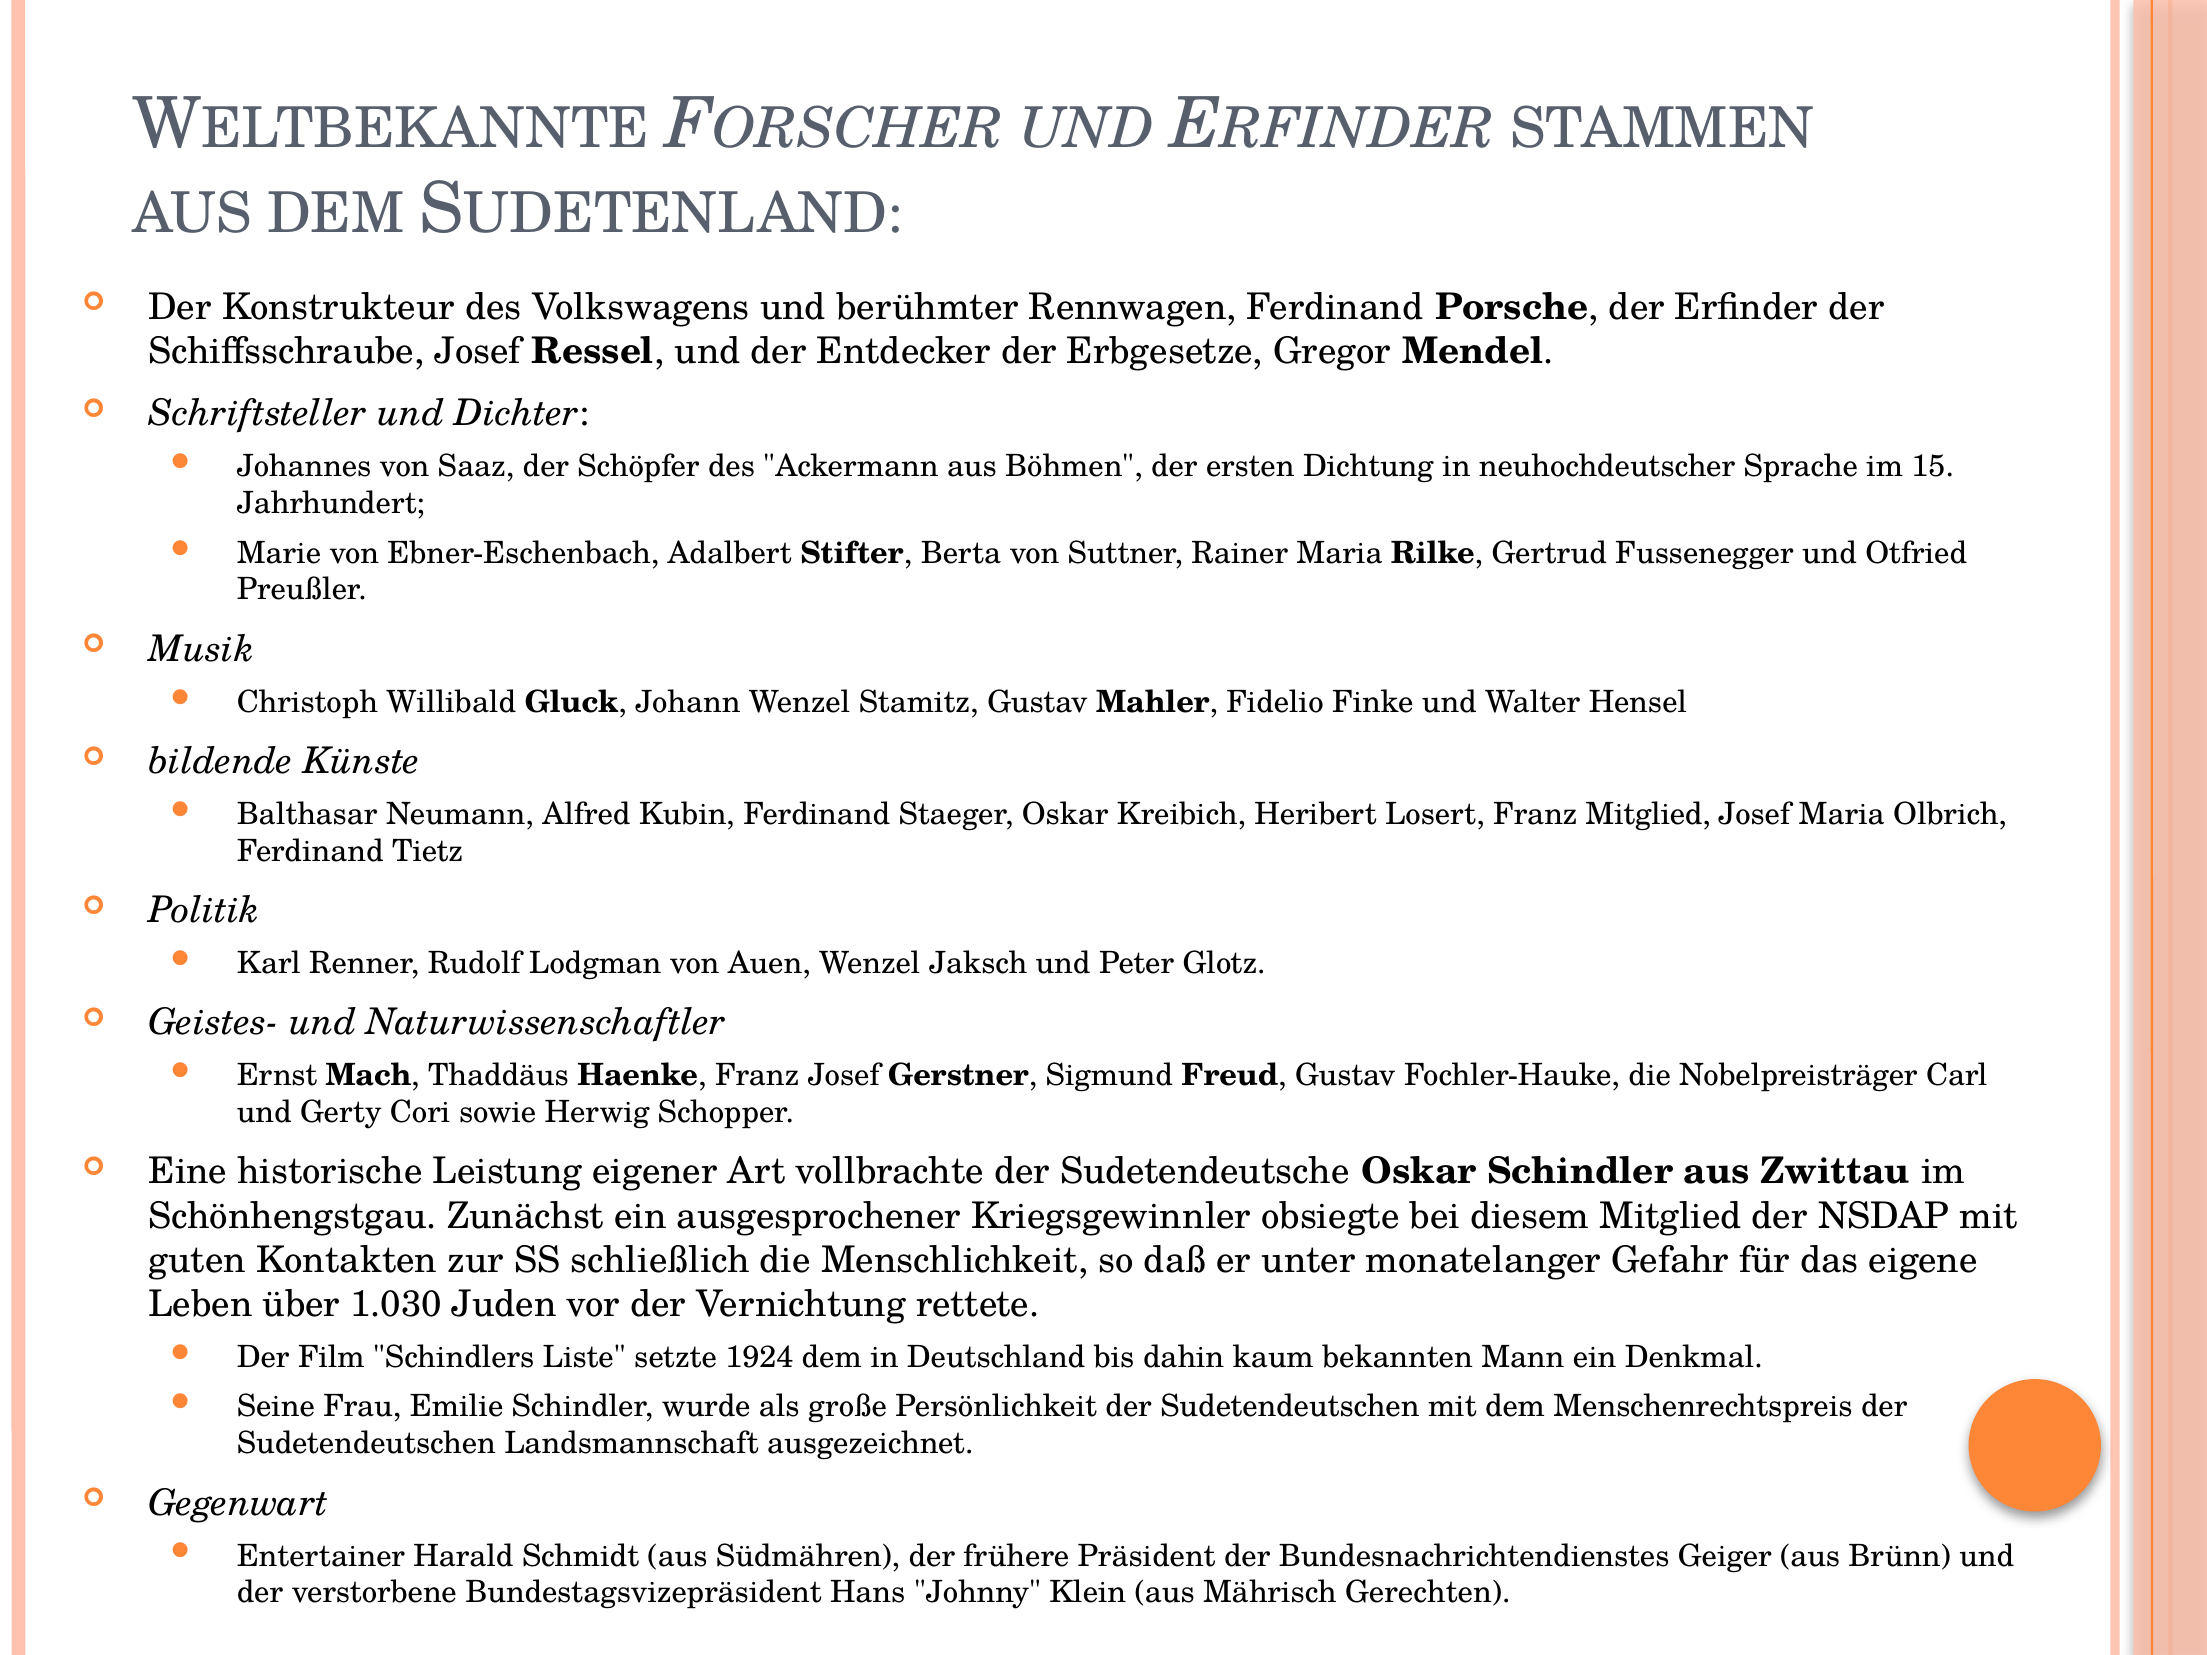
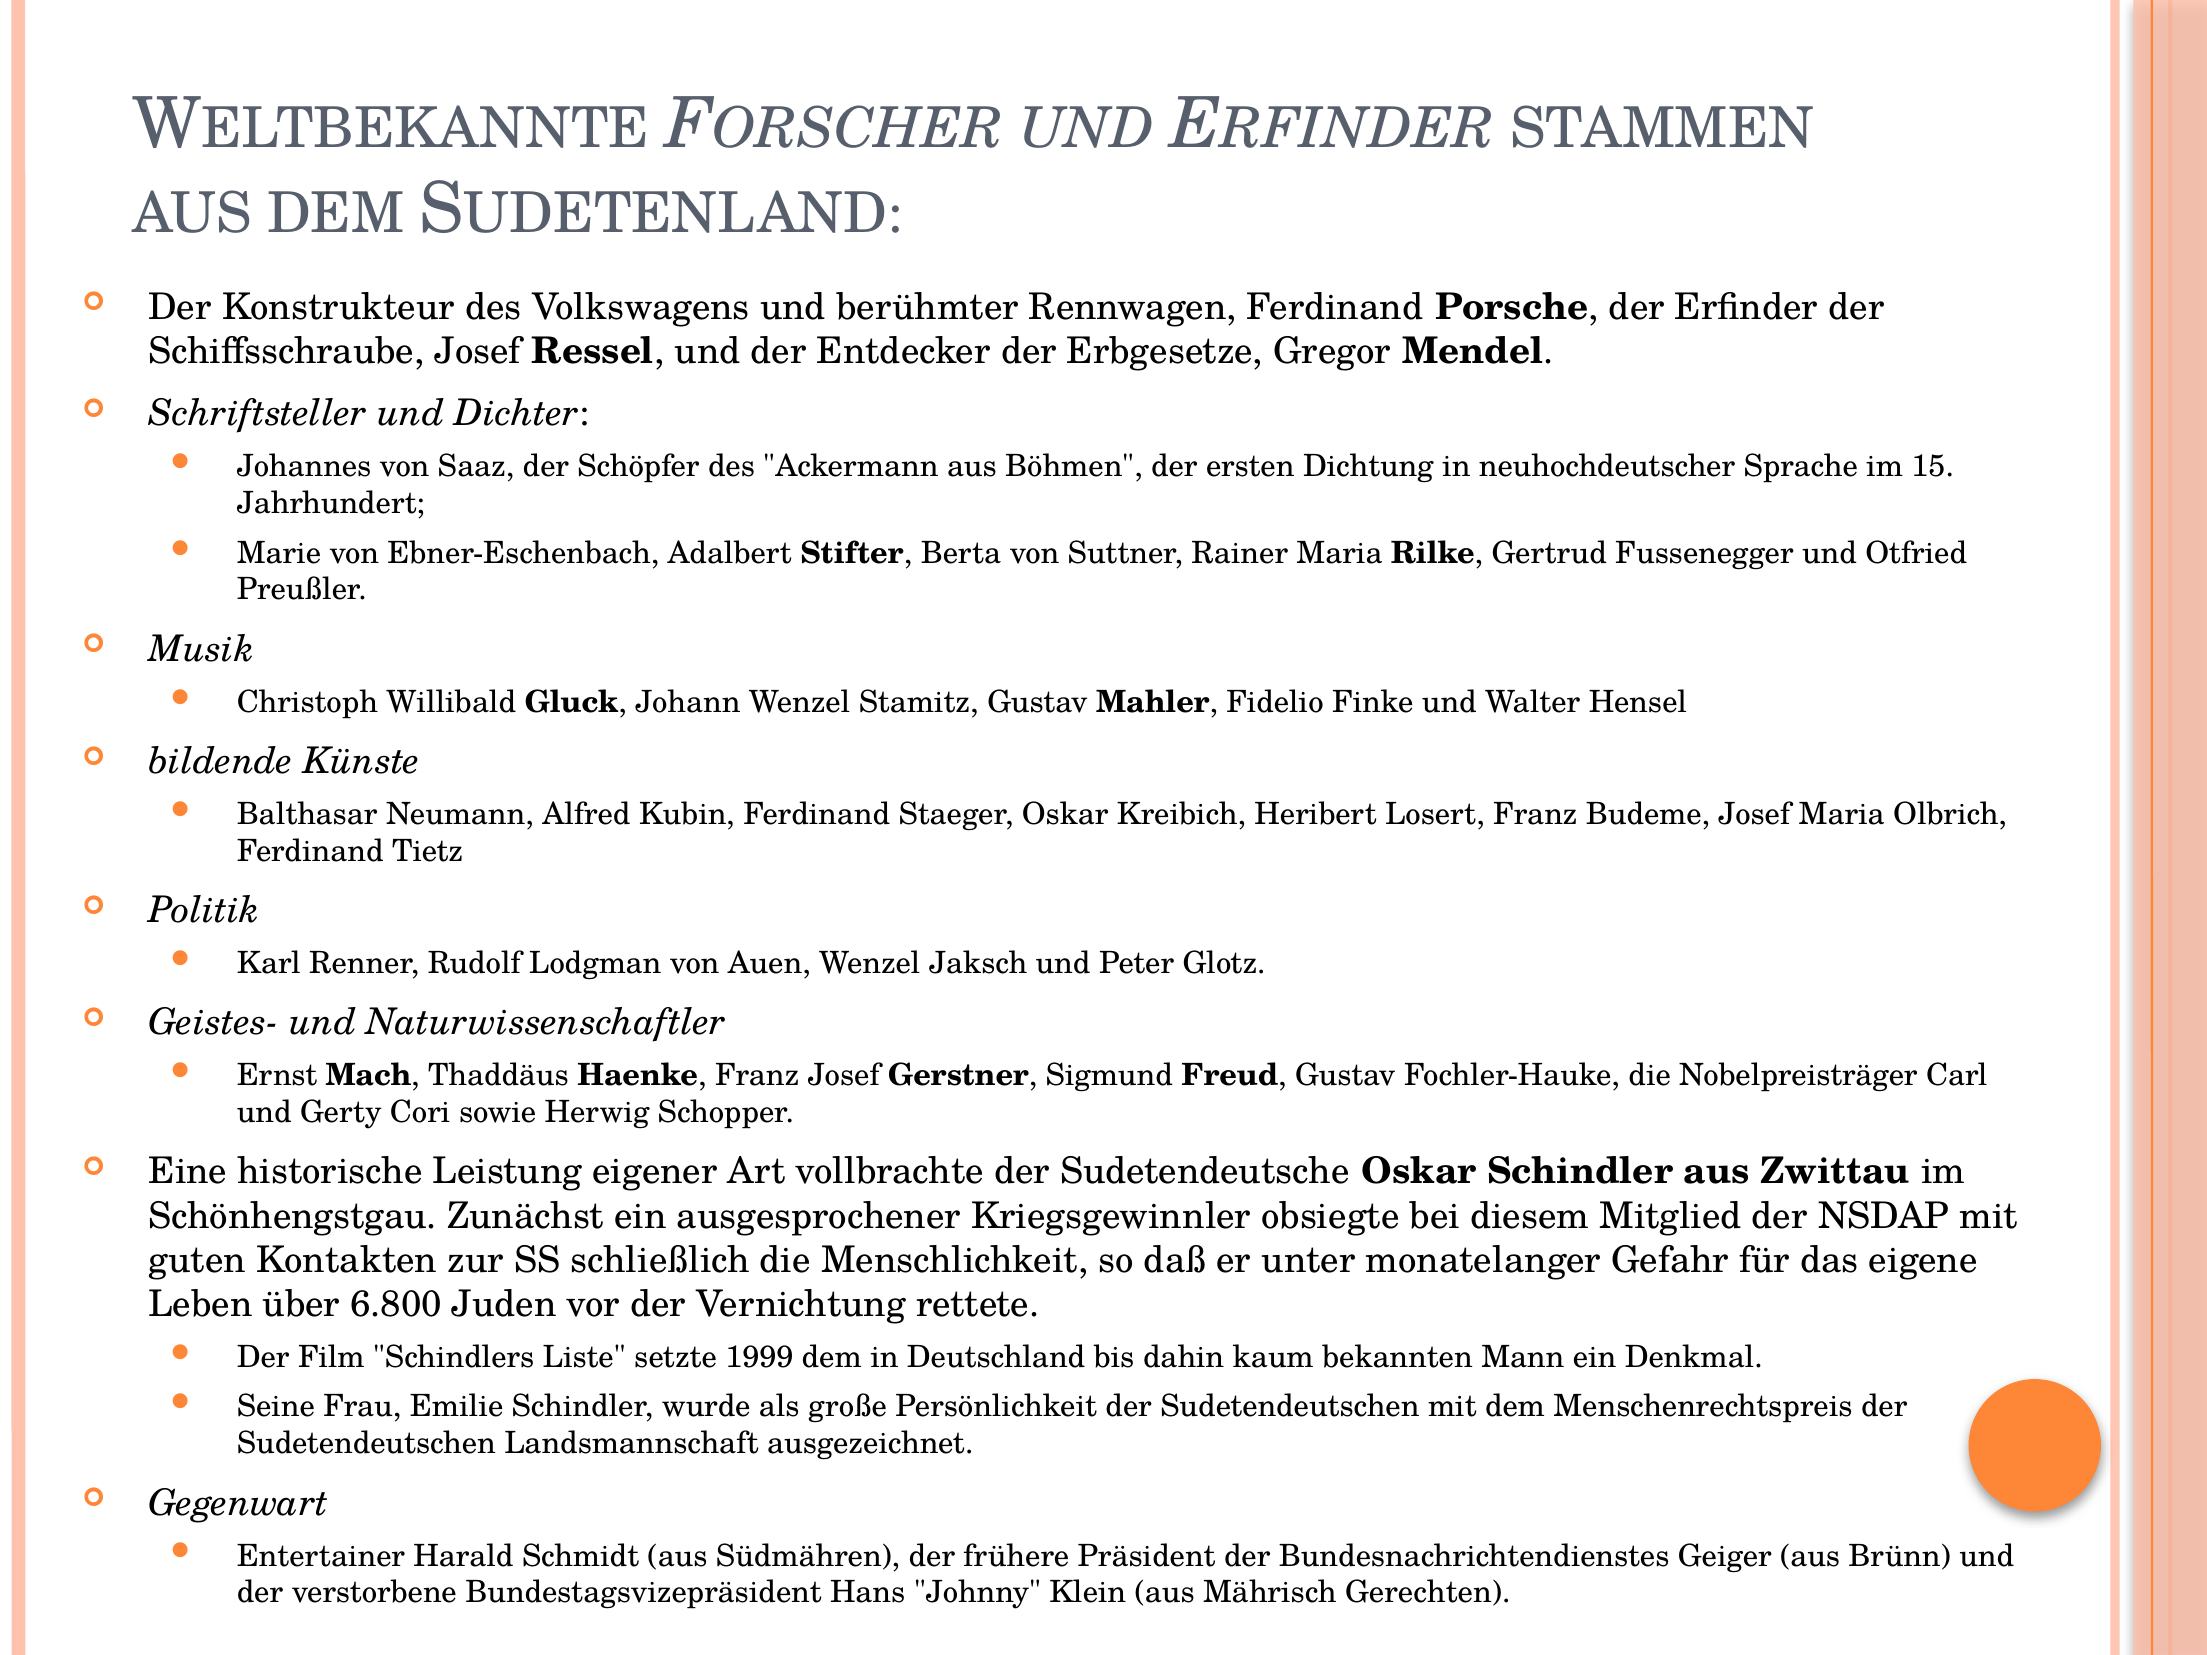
Franz Mitglied: Mitglied -> Budeme (1648, 814)
1.030: 1.030 -> 6.800 (396, 1304)
1924: 1924 -> 1999 (759, 1357)
